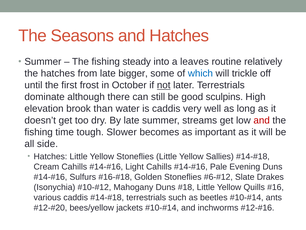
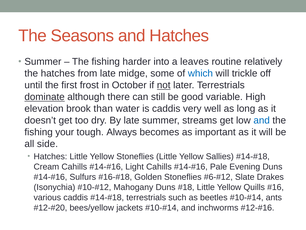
steady: steady -> harder (137, 62)
bigger: bigger -> midge (133, 73)
dominate underline: none -> present (45, 97)
sculpins: sculpins -> variable (224, 97)
and colour: red -> blue (262, 120)
time: time -> your (65, 132)
Slower: Slower -> Always (122, 132)
